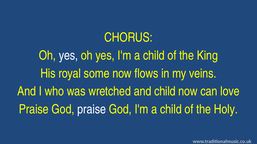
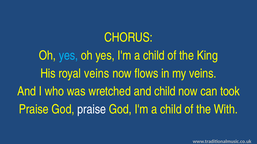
yes colour: white -> light blue (68, 56)
royal some: some -> veins (97, 74)
love: love -> took (230, 92)
Holy: Holy -> With (226, 110)
